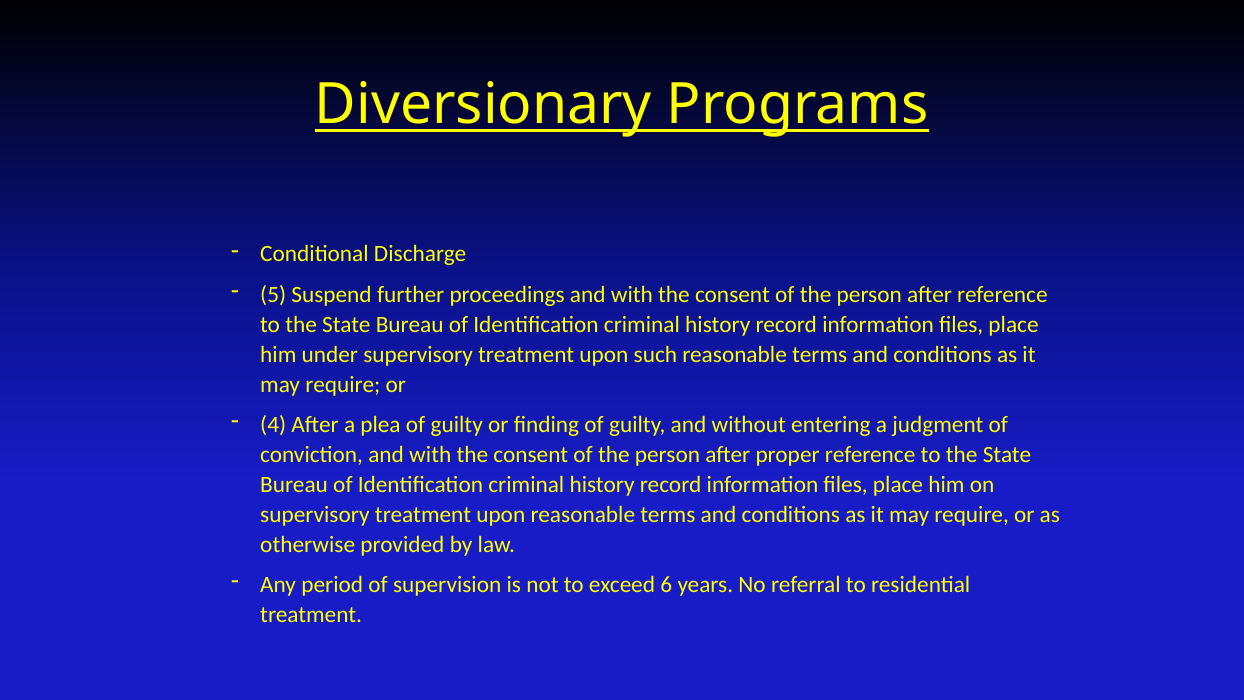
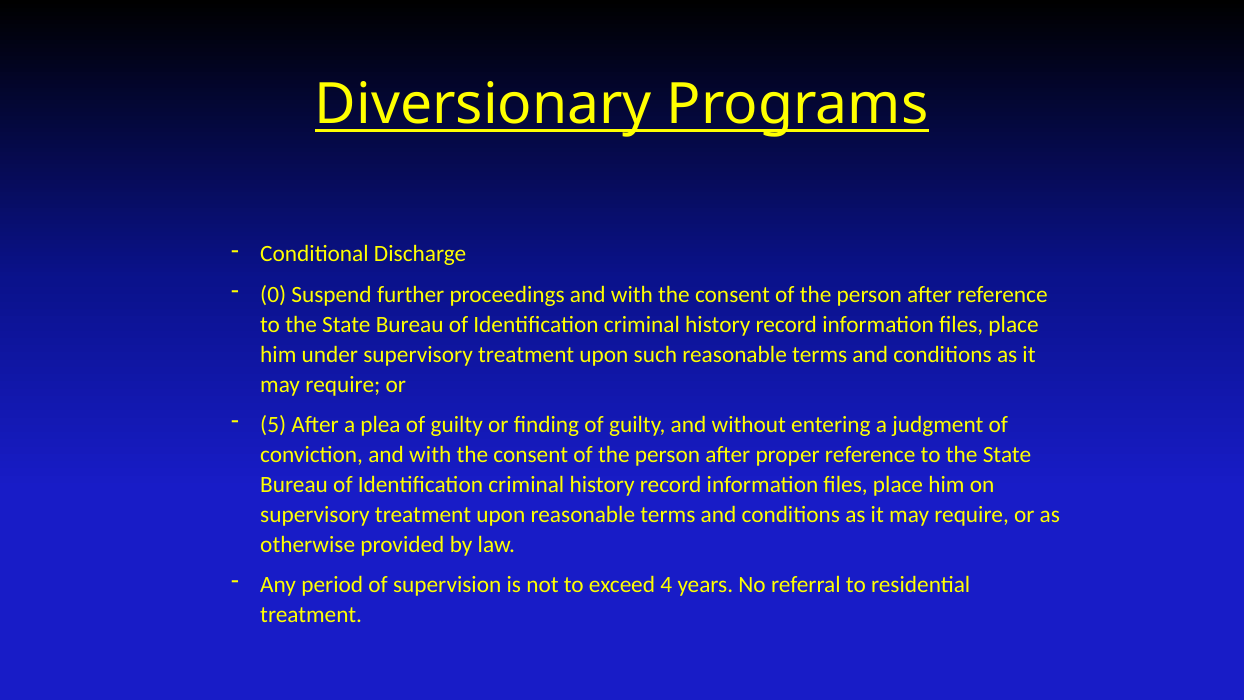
5: 5 -> 0 (273, 294)
4: 4 -> 5 (273, 425)
6: 6 -> 4 (666, 585)
